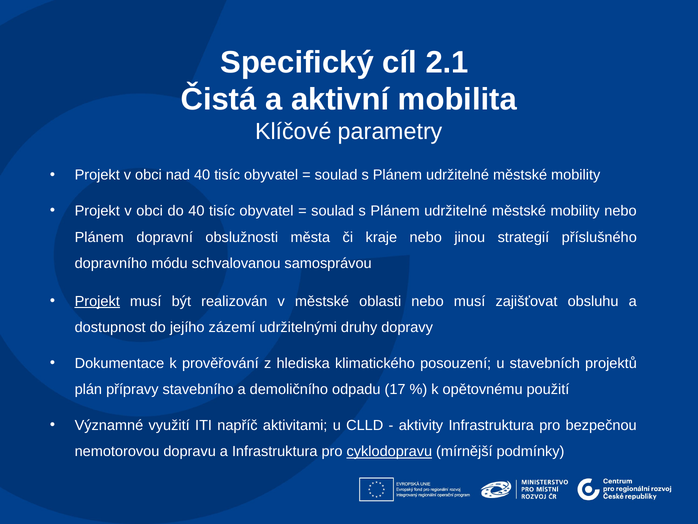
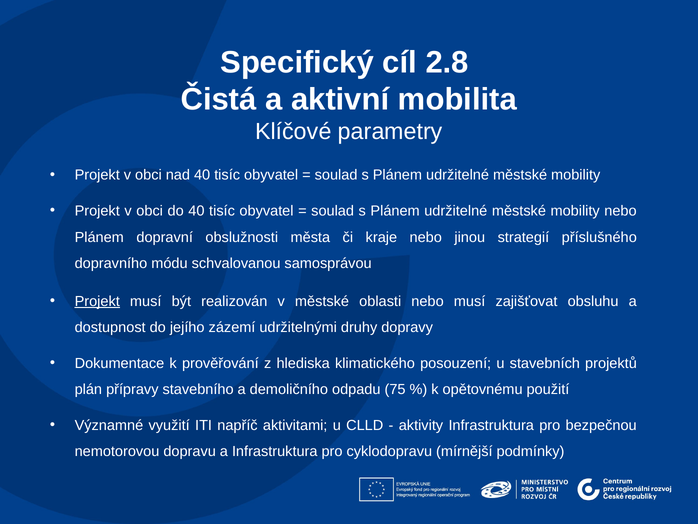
2.1: 2.1 -> 2.8 (447, 62)
17: 17 -> 75 (395, 389)
cyklodopravu underline: present -> none (389, 451)
